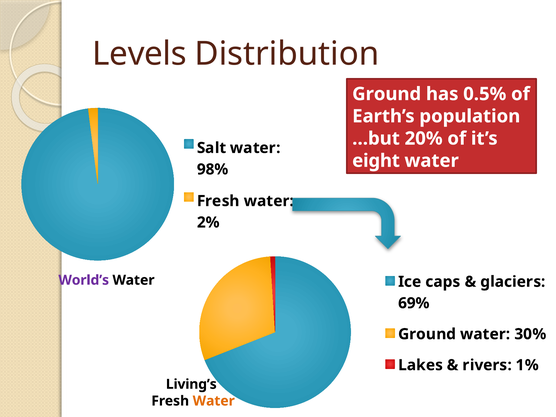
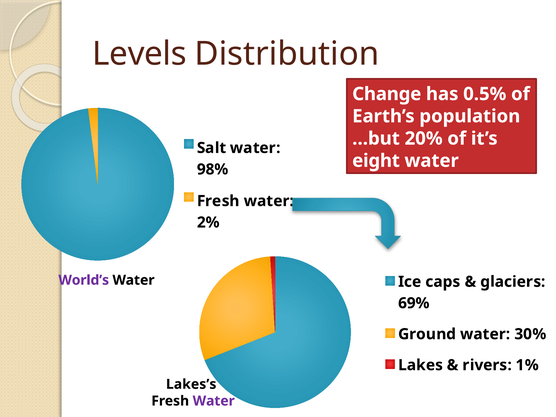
Ground: Ground -> Change (387, 94)
Living’s: Living’s -> Lakes’s (191, 384)
Water colour: orange -> purple (214, 401)
